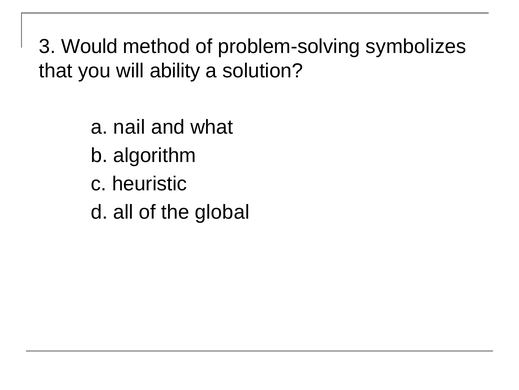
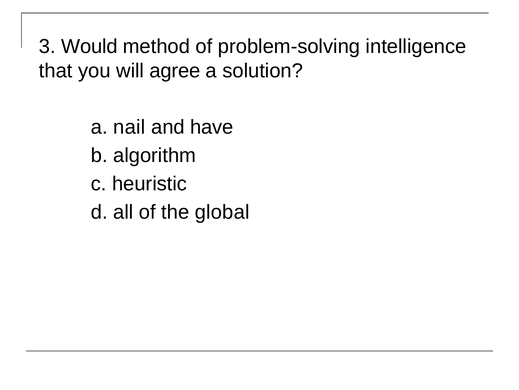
symbolizes: symbolizes -> intelligence (416, 46)
ability: ability -> agree (175, 71)
what: what -> have (212, 127)
